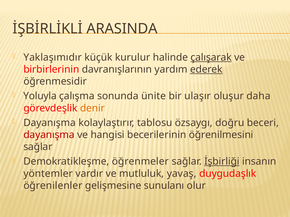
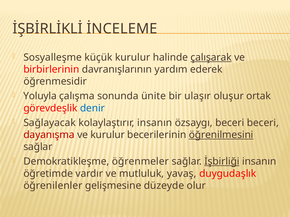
ARASINDA: ARASINDA -> İNCELEME (122, 29)
Yaklaşımıdır: Yaklaşımıdır -> Sosyalleşme (53, 57)
ederek underline: present -> none (206, 70)
daha: daha -> ortak (259, 96)
denir colour: orange -> blue (92, 108)
Dayanışma: Dayanışma -> Sağlayacak (50, 123)
kolaylaştırır tablosu: tablosu -> insanın (155, 123)
özsaygı doğru: doğru -> beceri (230, 123)
ve hangisi: hangisi -> kurulur (108, 135)
öğrenilmesini underline: none -> present (221, 135)
yöntemler: yöntemler -> öğretimde (48, 174)
sunulanı: sunulanı -> düzeyde (164, 186)
